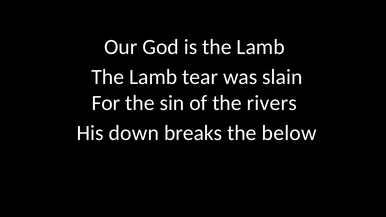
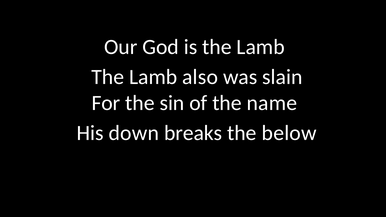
tear: tear -> also (200, 77)
rivers: rivers -> name (272, 103)
